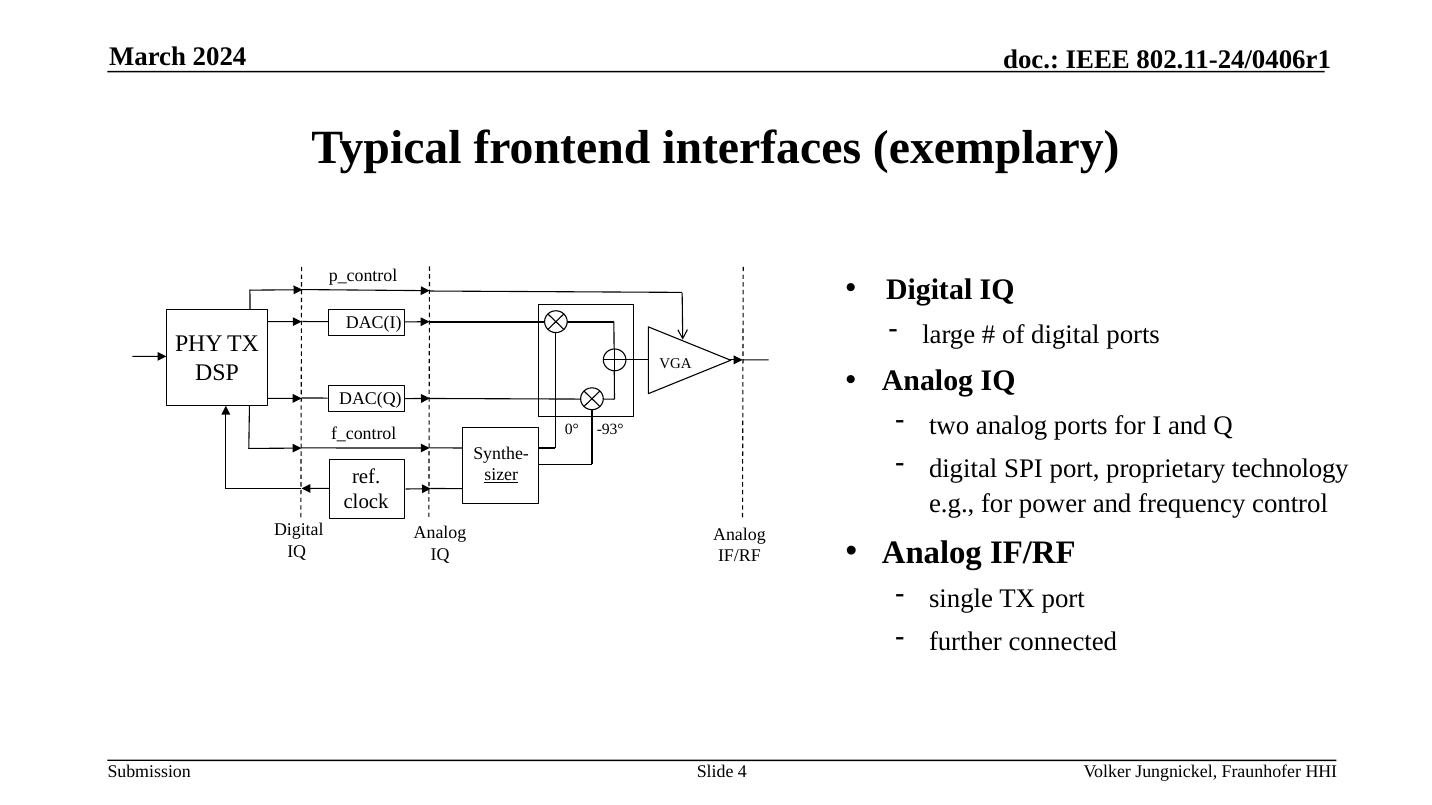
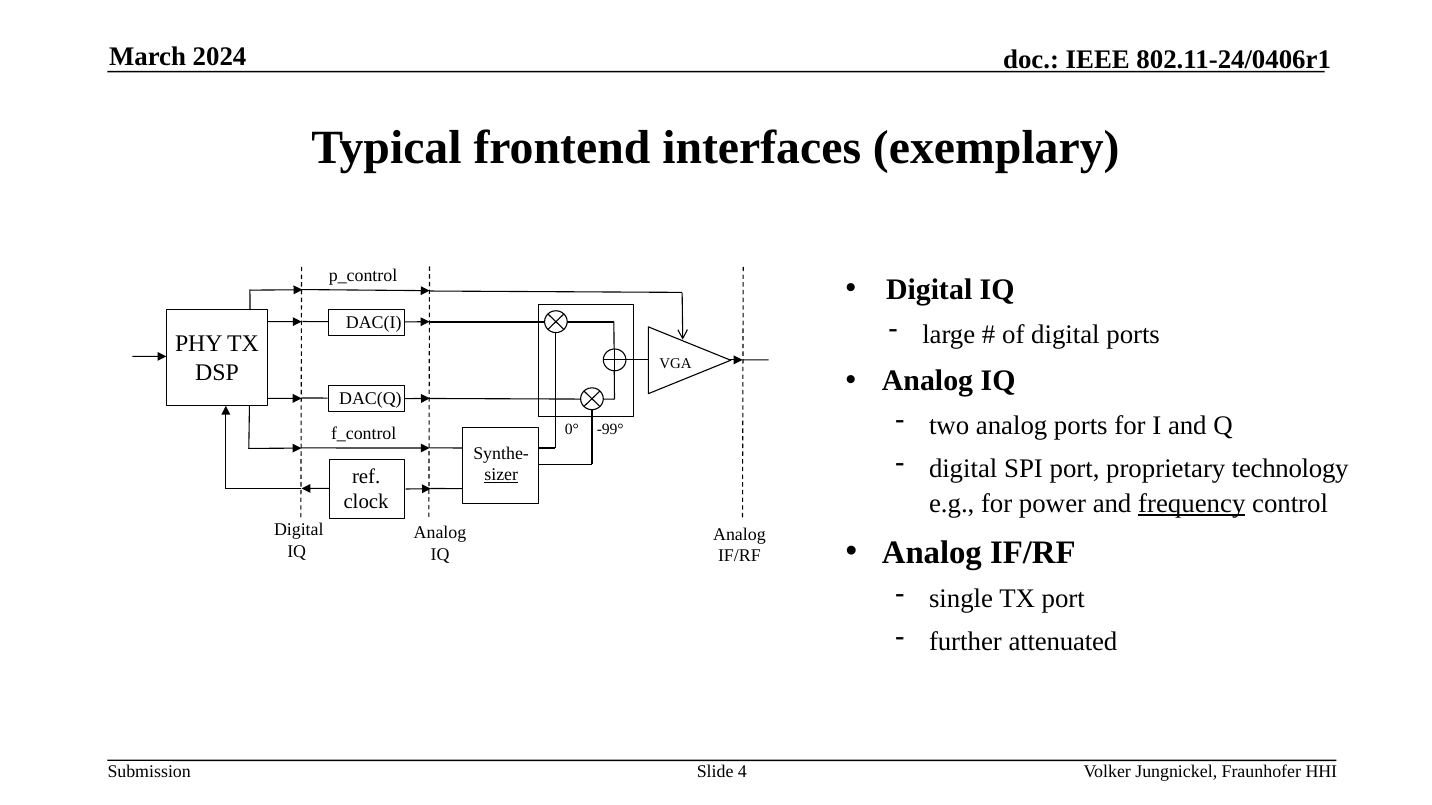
-93°: -93° -> -99° (610, 430)
frequency underline: none -> present (1192, 504)
connected: connected -> attenuated (1063, 642)
